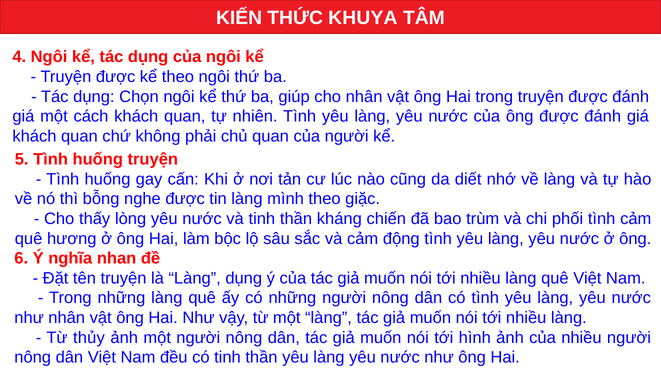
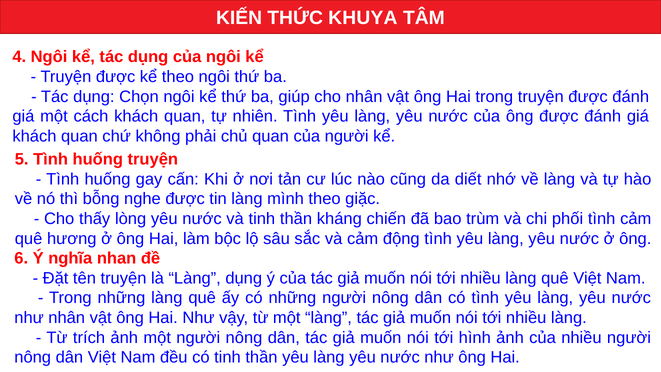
thủy: thủy -> trích (89, 338)
